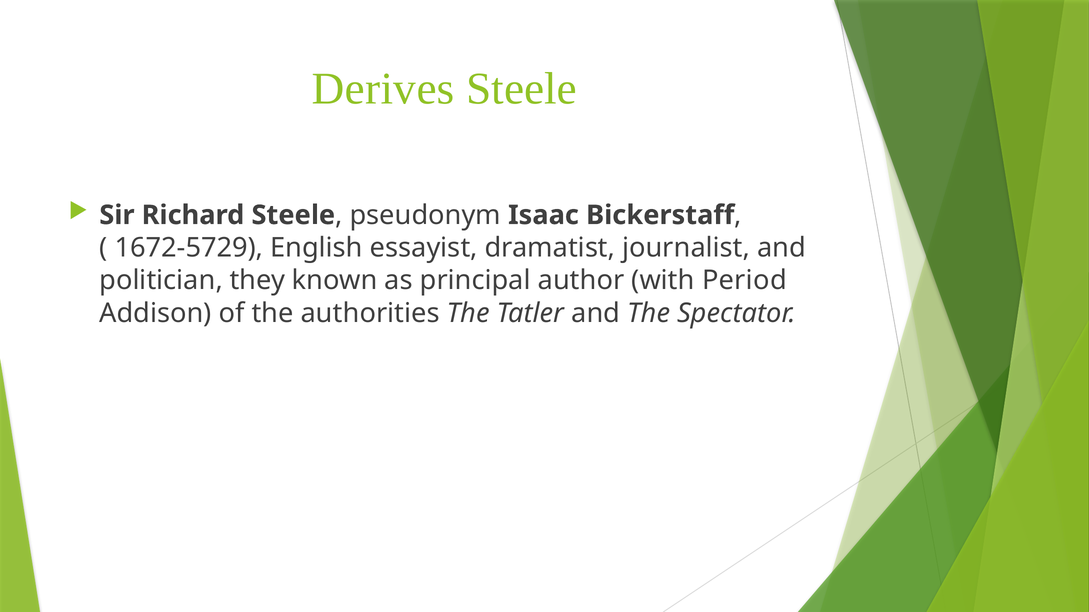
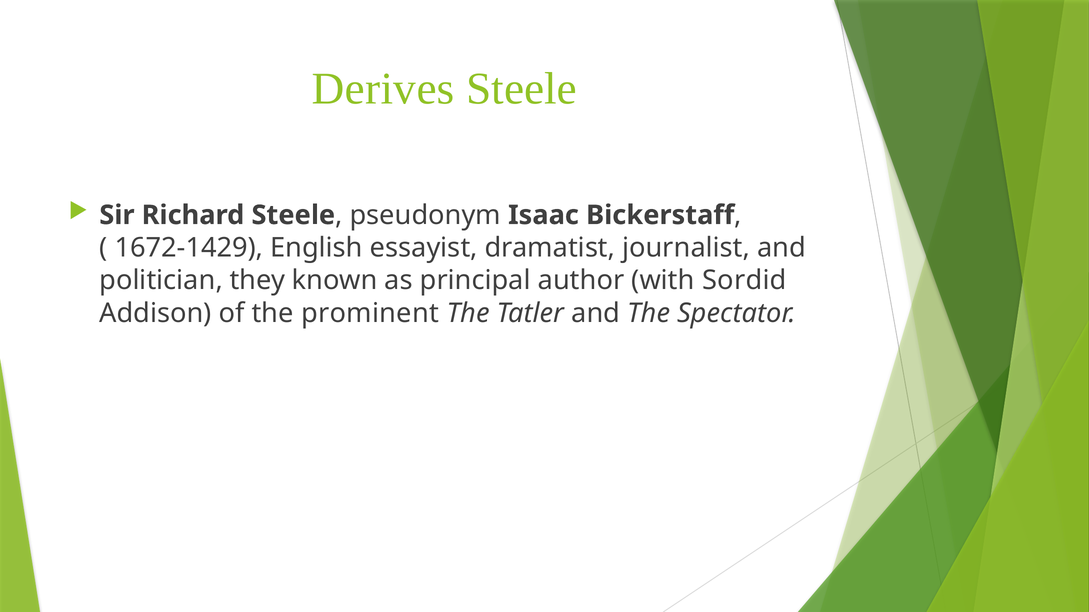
1672-5729: 1672-5729 -> 1672-1429 (189, 248)
Period: Period -> Sordid (744, 281)
authorities: authorities -> prominent (370, 313)
